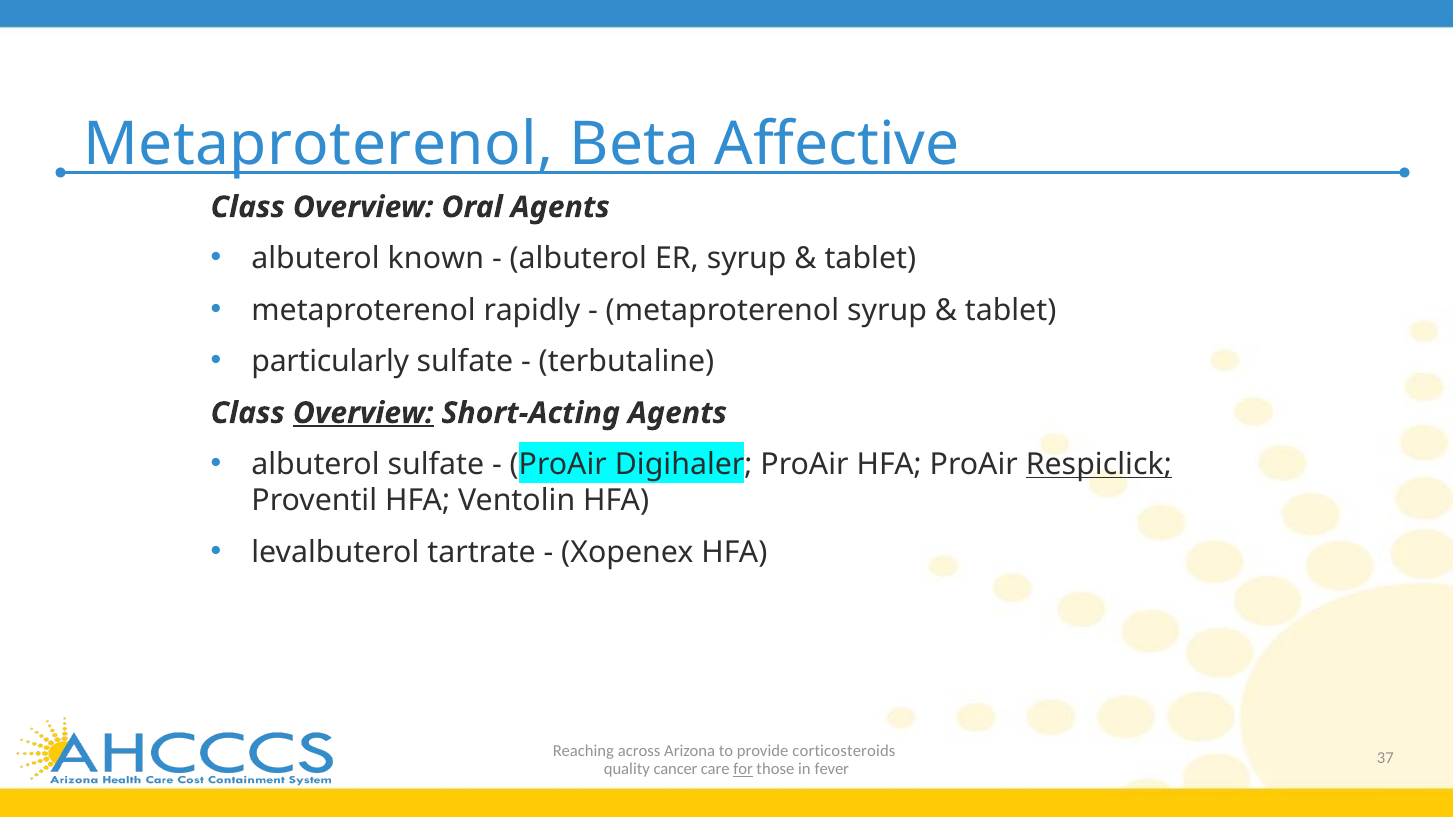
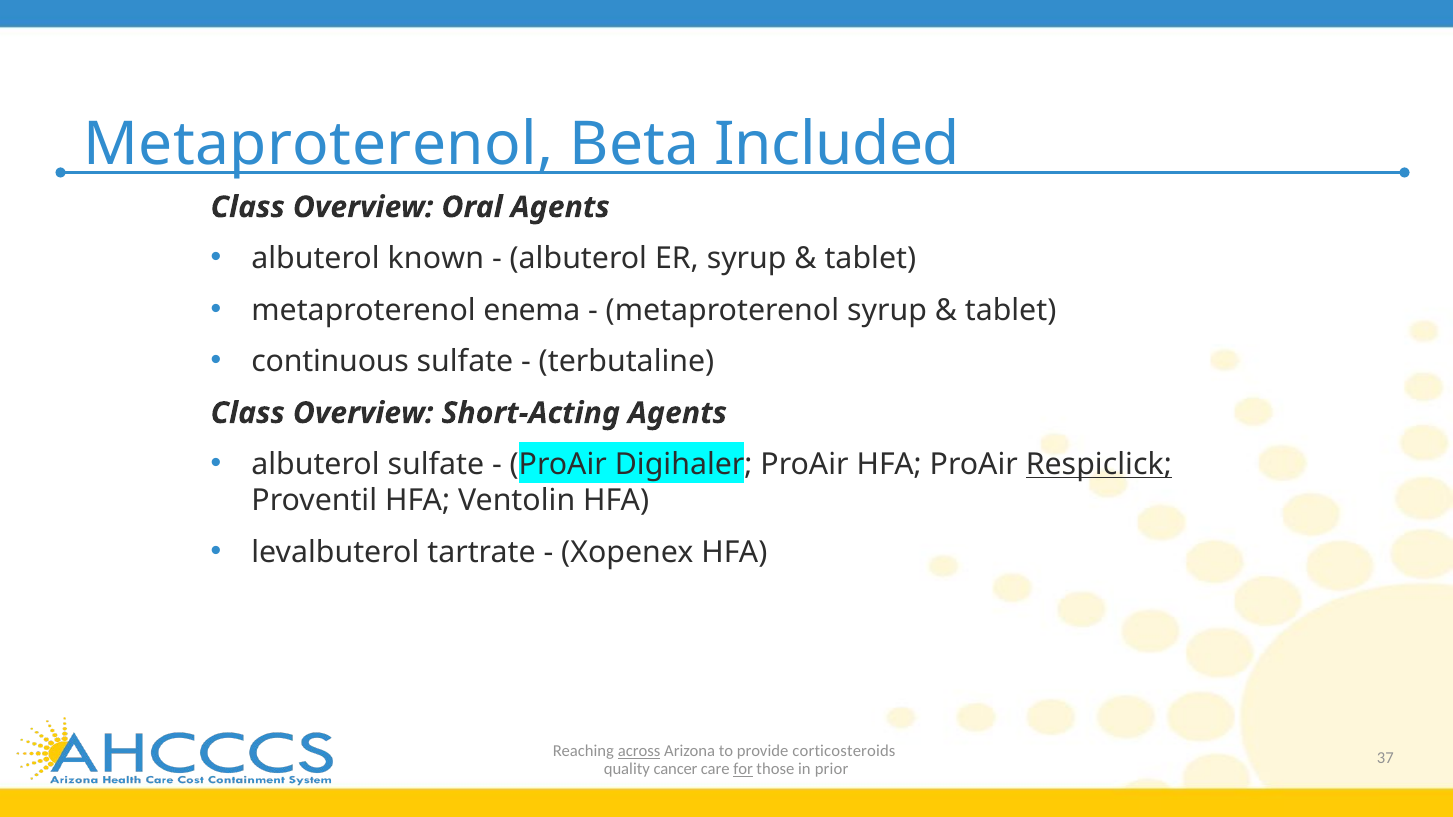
Affective: Affective -> Included (837, 144)
rapidly: rapidly -> enema (532, 310)
particularly: particularly -> continuous (330, 362)
Overview underline: present -> none (363, 413)
across underline: none -> present (639, 752)
fever: fever -> prior (832, 770)
